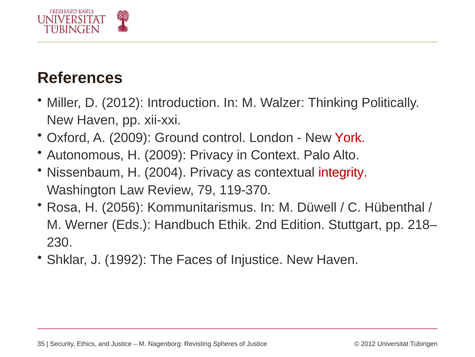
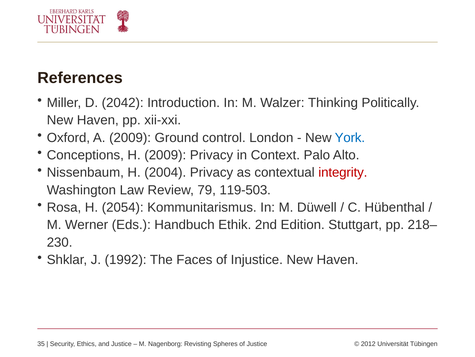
D 2012: 2012 -> 2042 (123, 103)
York colour: red -> blue (350, 137)
Autonomous: Autonomous -> Conceptions (85, 155)
119-370: 119-370 -> 119-503 (245, 190)
2056: 2056 -> 2054 (123, 207)
